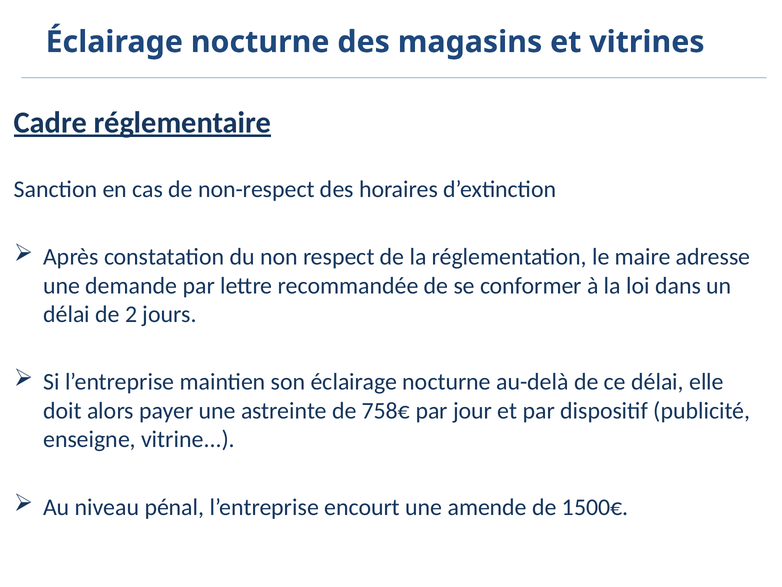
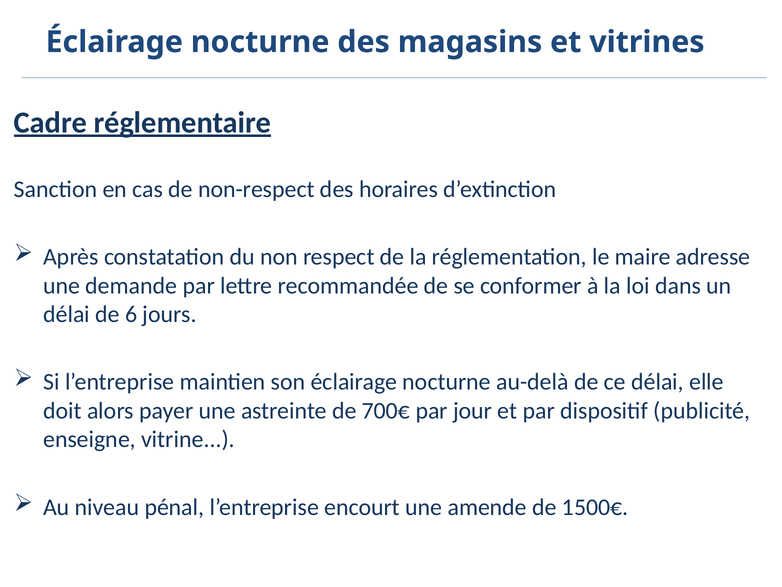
2: 2 -> 6 (131, 314)
758€: 758€ -> 700€ (386, 410)
